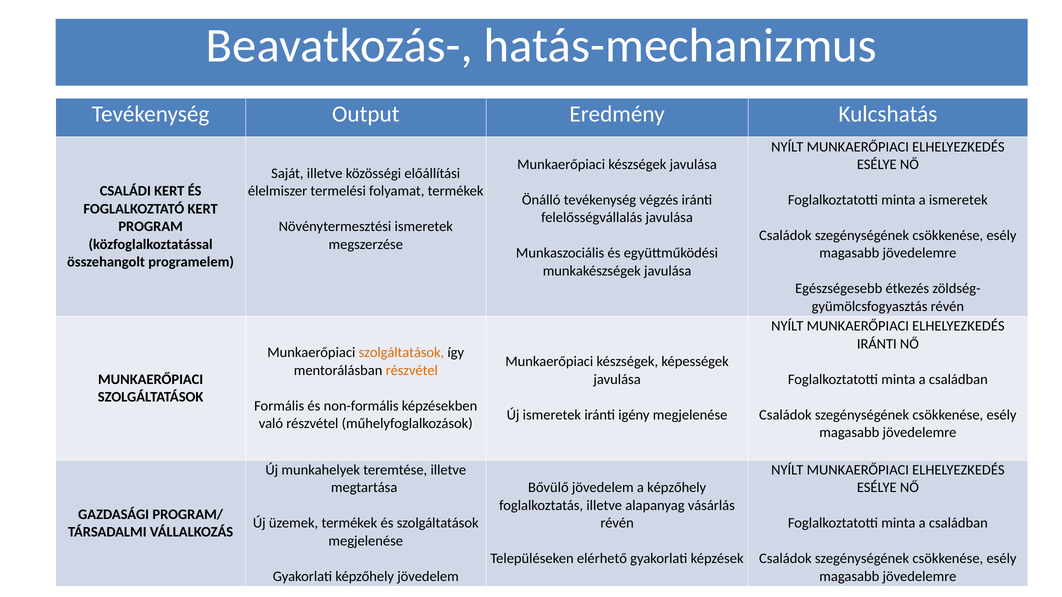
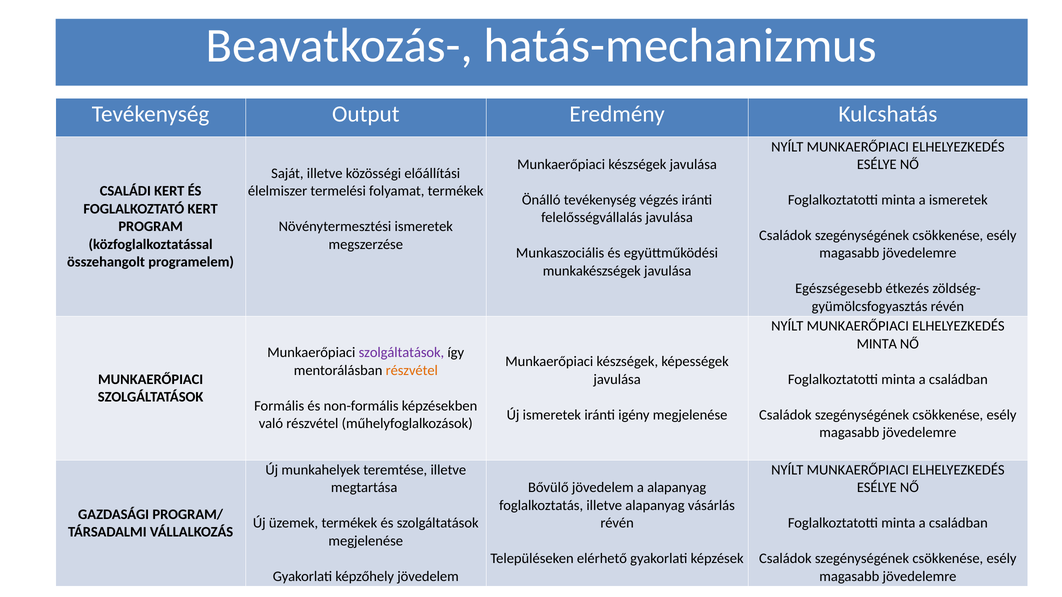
IRÁNTI: IRÁNTI -> MINTA (877, 344)
szolgáltatások colour: orange -> purple (401, 353)
a képzőhely: képzőhely -> alapanyag (677, 488)
